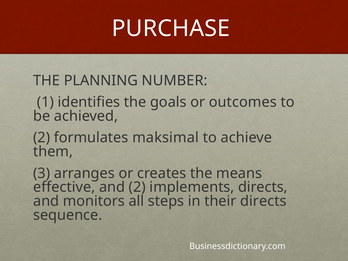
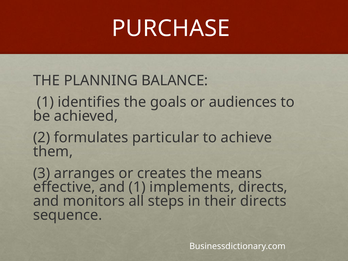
NUMBER: NUMBER -> BALANCE (175, 80)
outcomes: outcomes -> audiences (243, 102)
maksimal: maksimal -> particular (166, 138)
and 2: 2 -> 1 (137, 187)
